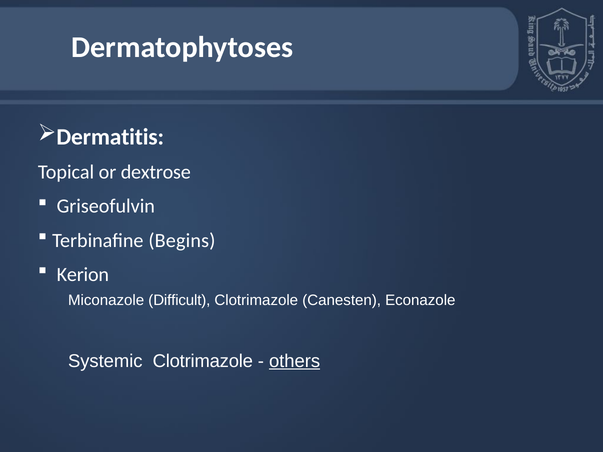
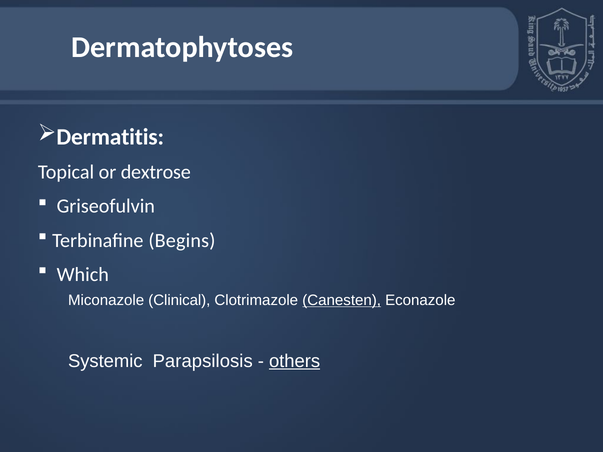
Kerion: Kerion -> Which (83, 275)
Difficult: Difficult -> Clinical (179, 300)
Canesten underline: none -> present (342, 300)
Systemic Clotrimazole: Clotrimazole -> Parapsilosis (203, 361)
